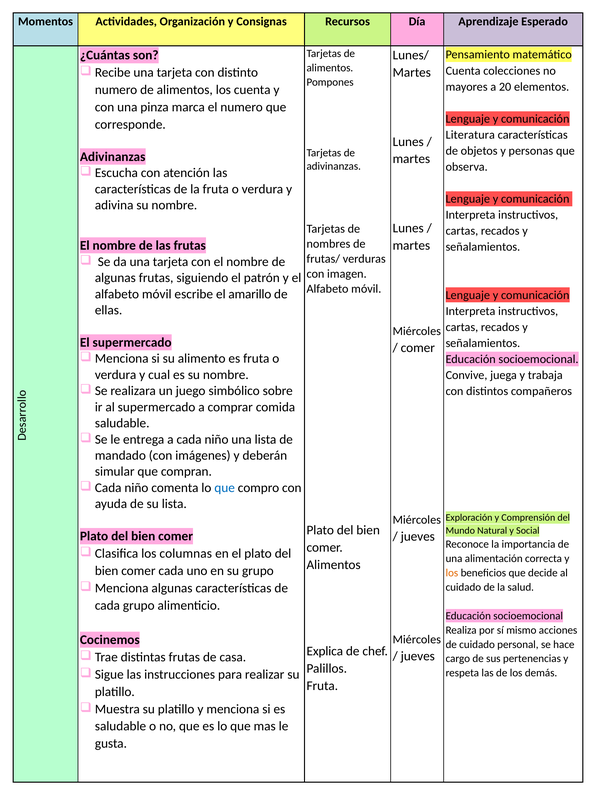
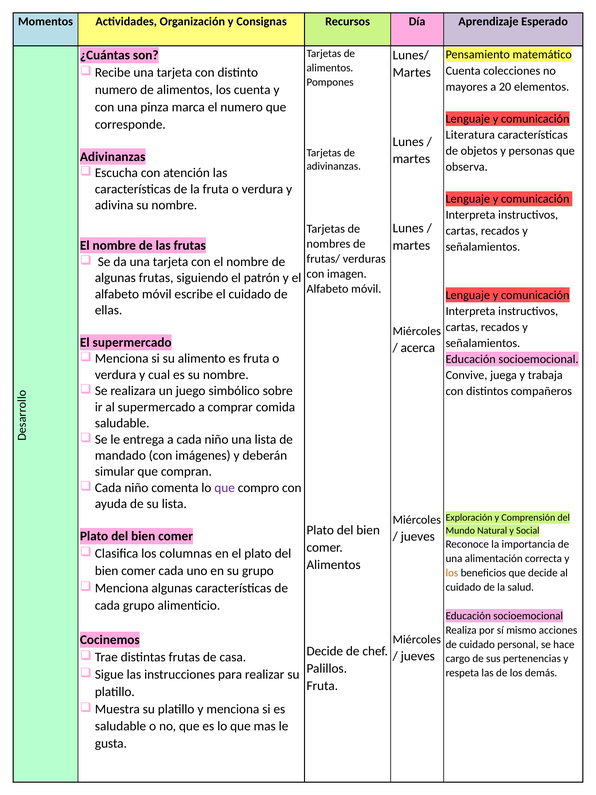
el amarillo: amarillo -> cuidado (250, 294)
comer: comer -> acerca (418, 348)
que colour: blue -> purple (225, 488)
Explica: Explica -> Decide (325, 651)
